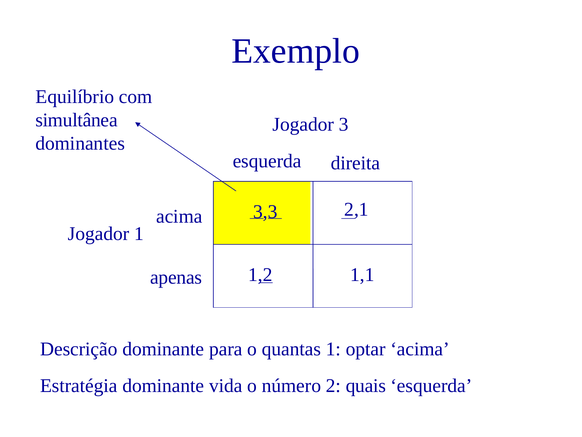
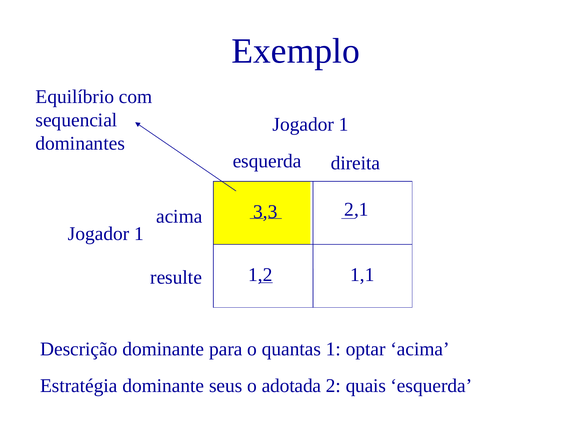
simultânea: simultânea -> sequencial (76, 120)
3: 3 -> 1 (344, 124)
apenas: apenas -> resulte (176, 277)
vida: vida -> seus (226, 385)
número: número -> adotada (292, 385)
